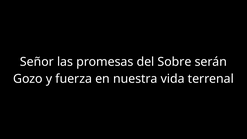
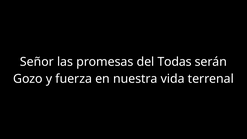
Sobre: Sobre -> Todas (175, 62)
